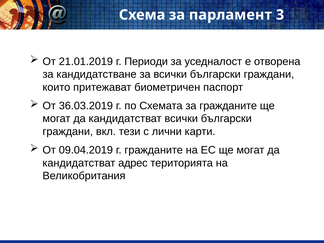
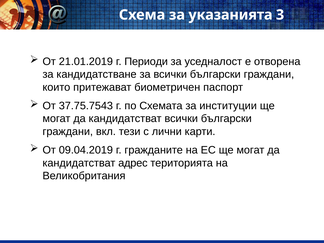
парламент: парламент -> указанията (230, 15)
36.03.2019: 36.03.2019 -> 37.75.7543 (86, 106)
за гражданите: гражданите -> институции (228, 106)
